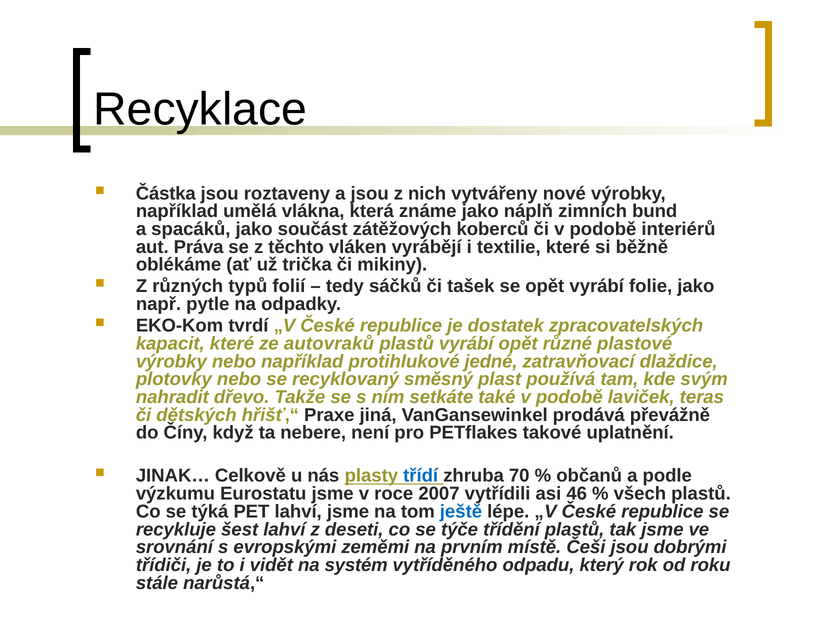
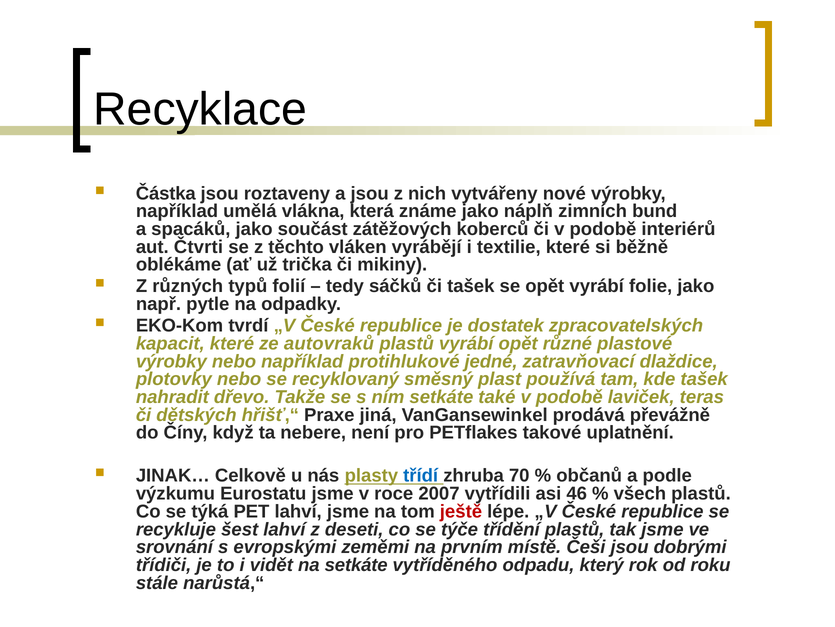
Práva: Práva -> Čtvrti (198, 247)
kde svým: svým -> tašek (704, 379)
ještě colour: blue -> red (461, 511)
na systém: systém -> setkáte (356, 564)
